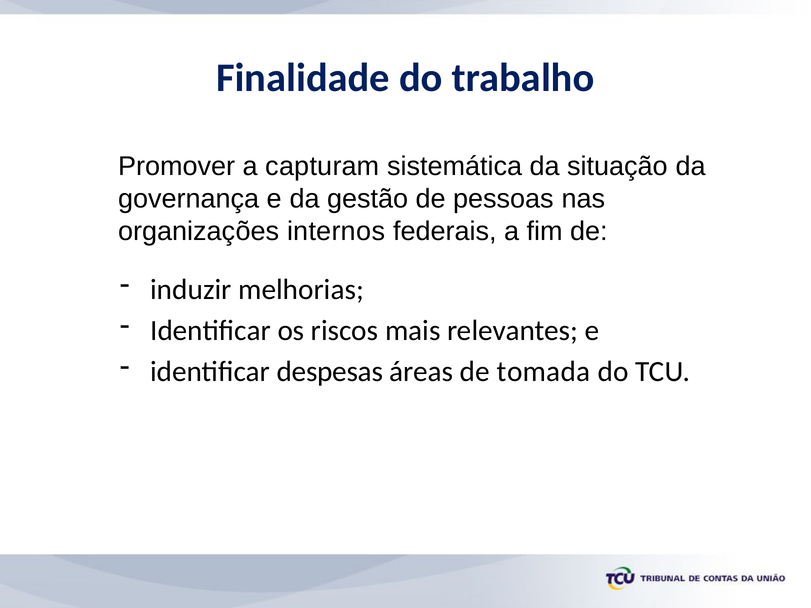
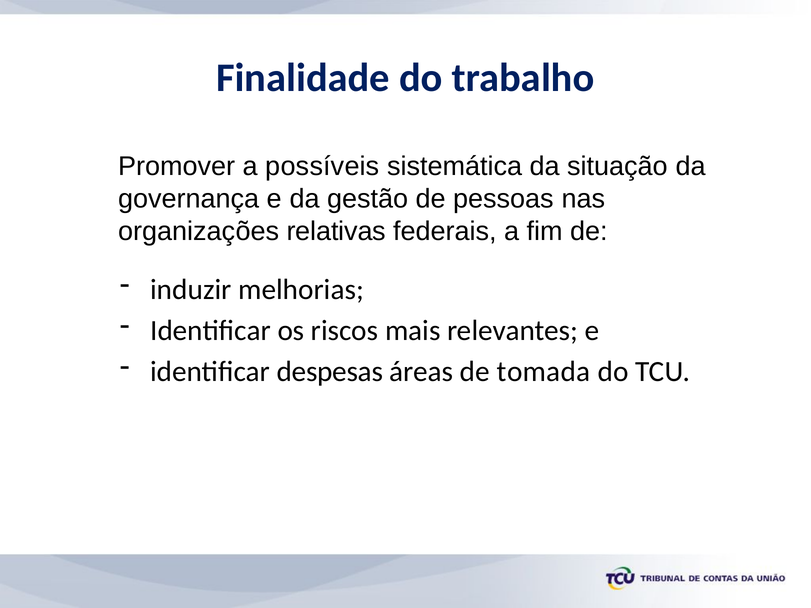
capturam: capturam -> possíveis (322, 167)
internos: internos -> relativas (336, 232)
